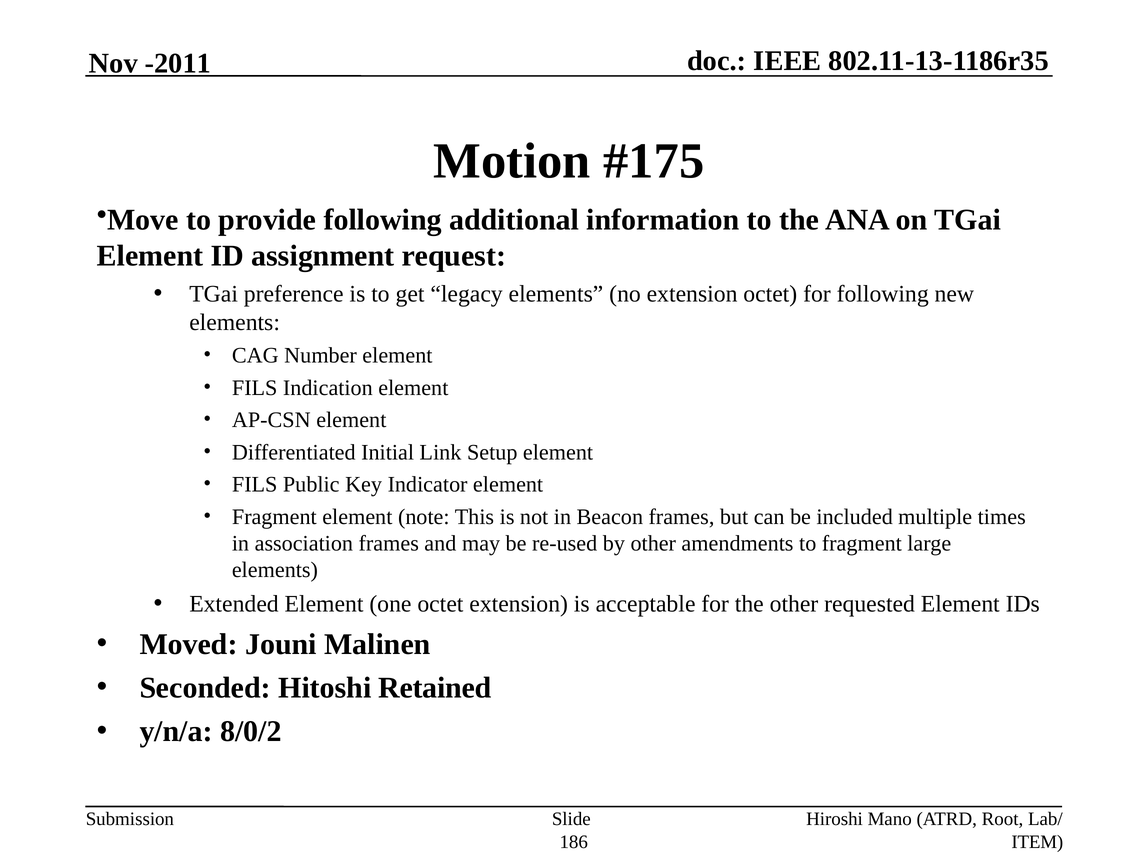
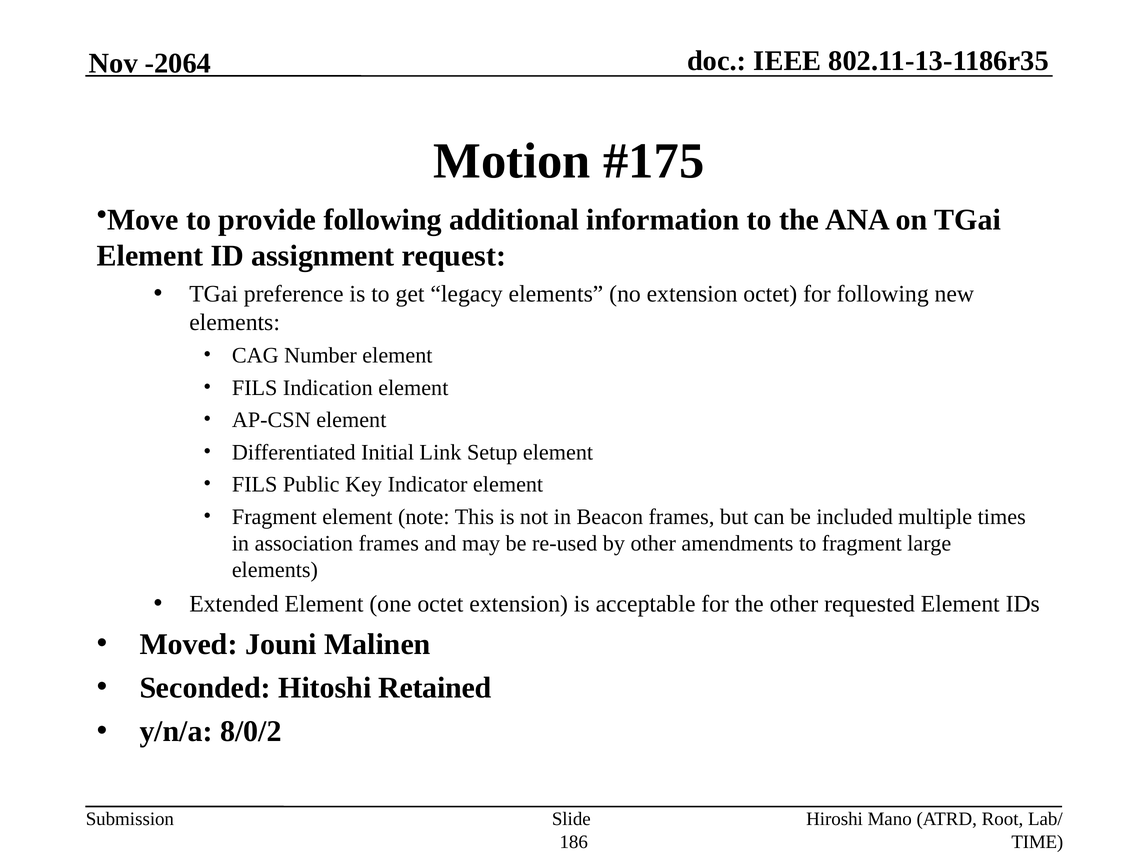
-2011: -2011 -> -2064 (178, 63)
ITEM: ITEM -> TIME (1037, 841)
